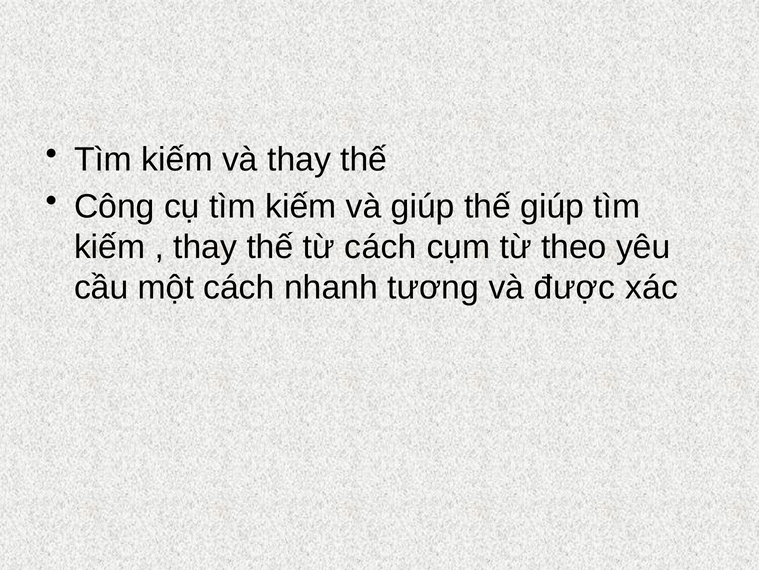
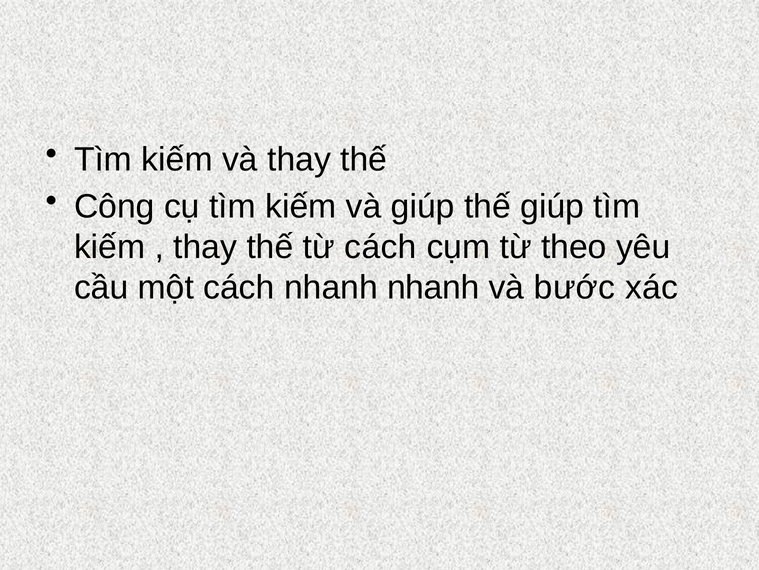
nhanh tương: tương -> nhanh (433, 287)
được: được -> bước (575, 287)
